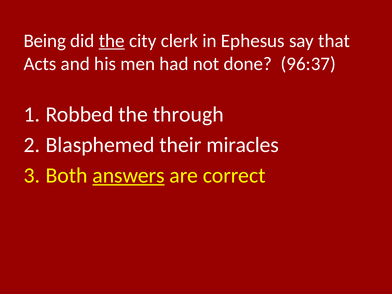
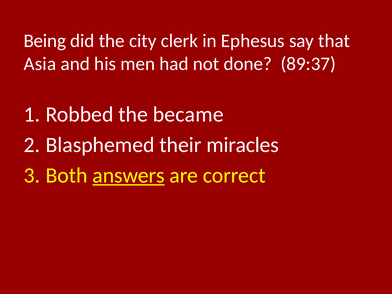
the underline: present -> none (112, 41)
Acts: Acts -> Asia (40, 64)
96:37: 96:37 -> 89:37 (308, 64)
through: through -> became (188, 115)
